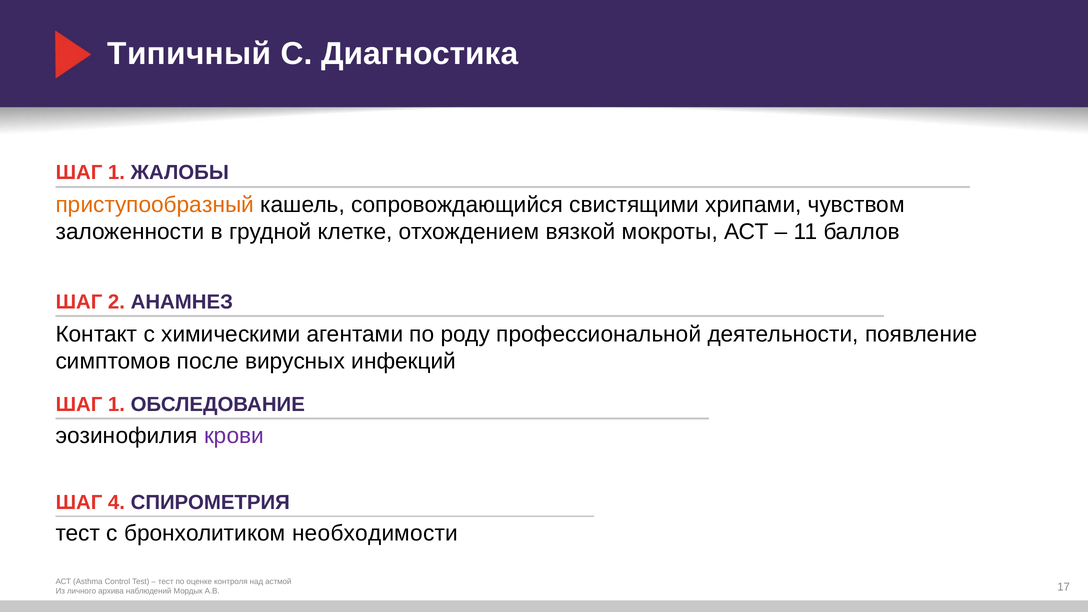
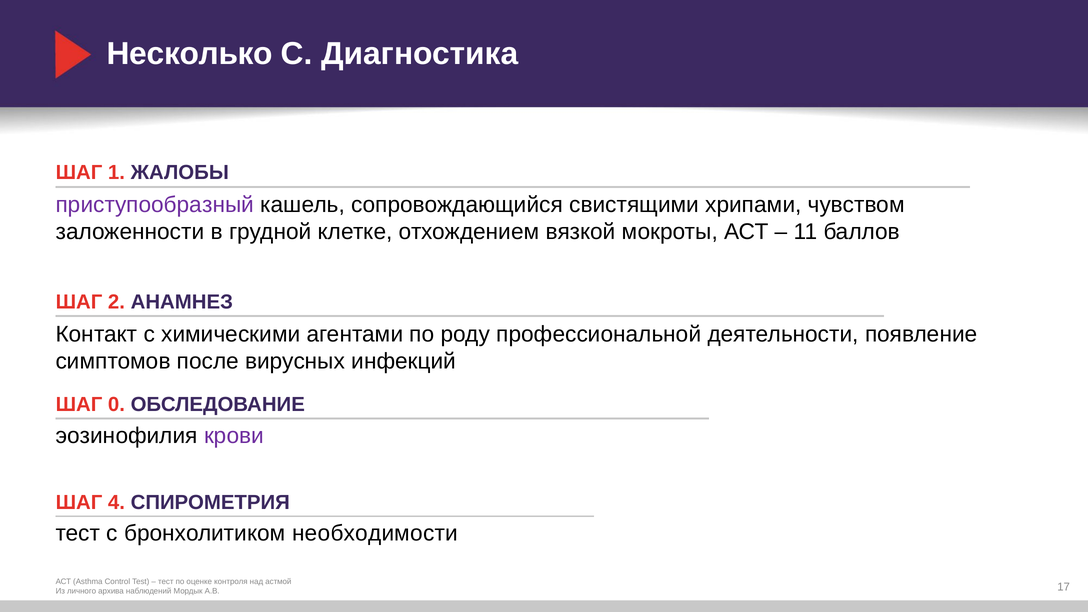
Типичный: Типичный -> Несколько (190, 54)
приступообразный colour: orange -> purple (155, 205)
1: 1 -> 0 (116, 405)
